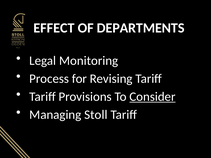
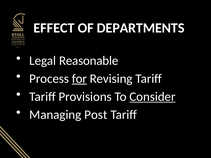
Monitoring: Monitoring -> Reasonable (89, 61)
for underline: none -> present (79, 79)
Stoll: Stoll -> Post (96, 115)
